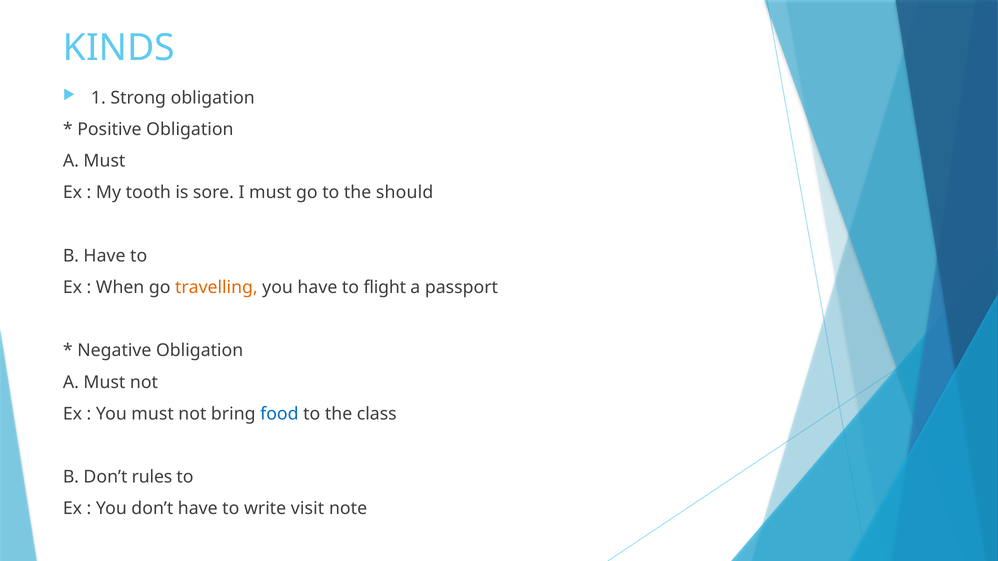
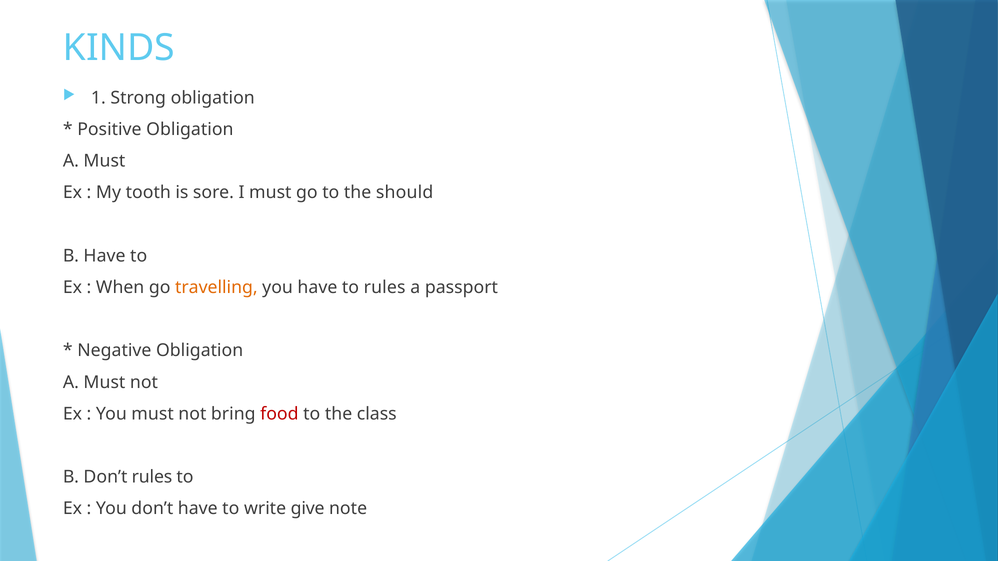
to flight: flight -> rules (385, 288)
food colour: blue -> red (279, 414)
visit: visit -> give (308, 509)
